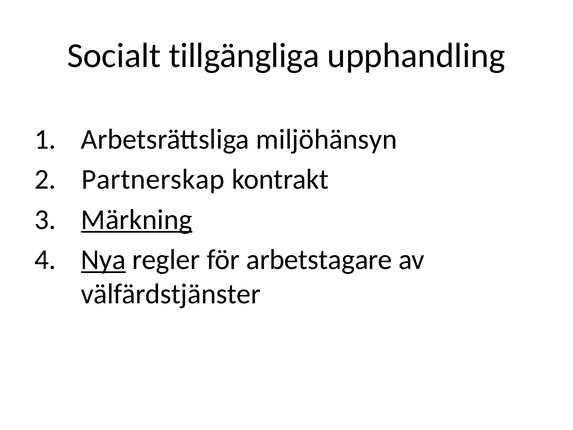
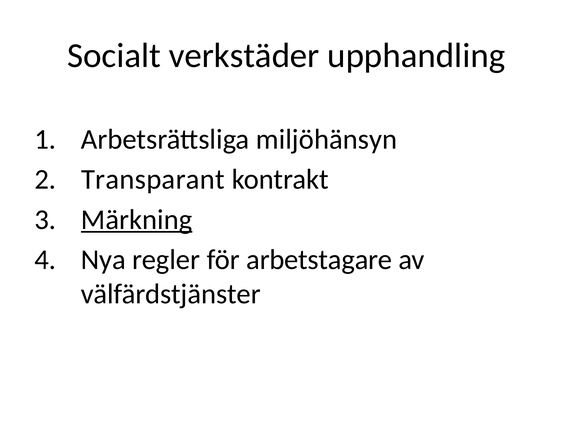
tillgängliga: tillgängliga -> verkstäder (244, 55)
Partnerskap: Partnerskap -> Transparant (153, 179)
Nya underline: present -> none (103, 260)
